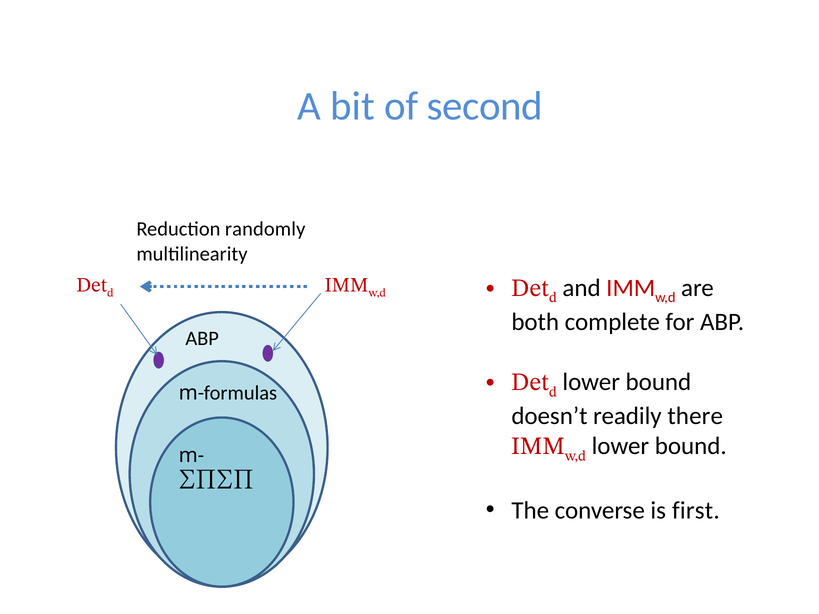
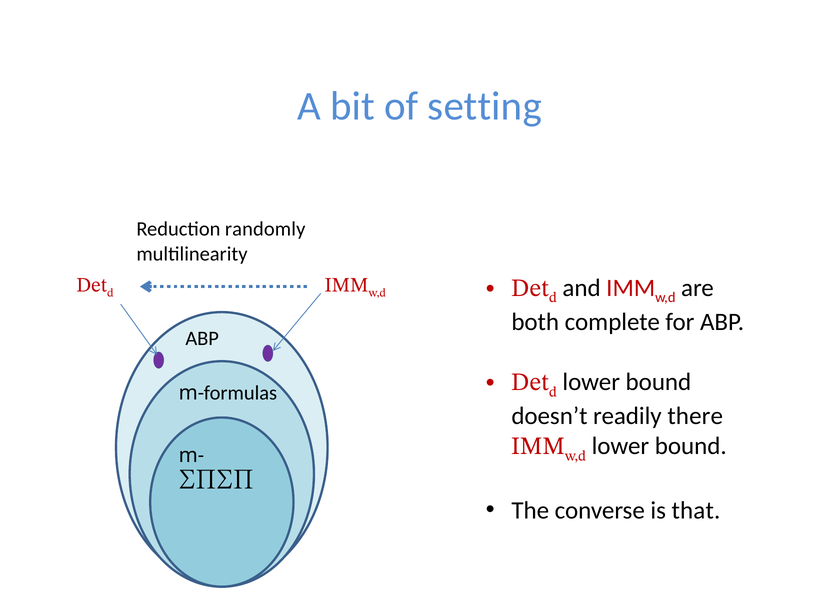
second: second -> setting (485, 106)
first: first -> that (696, 510)
